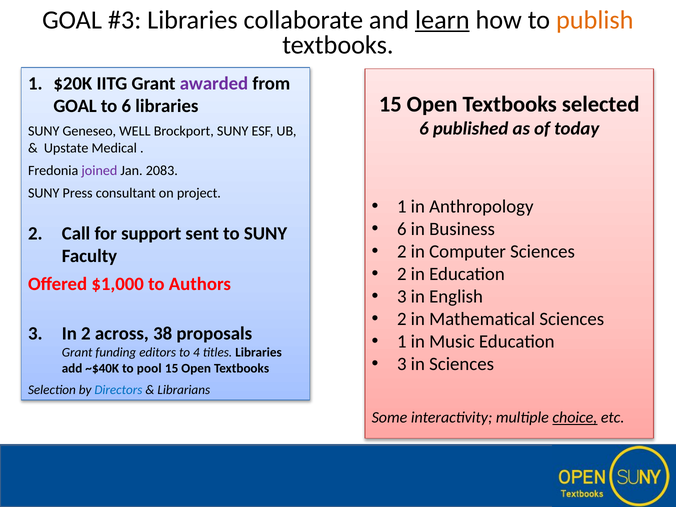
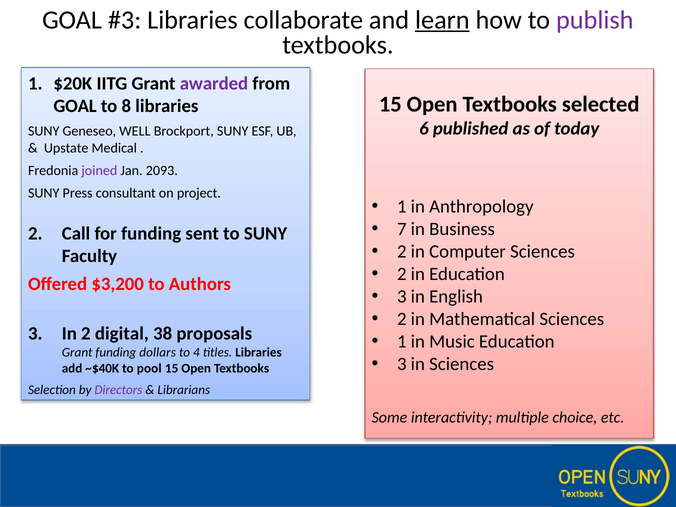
publish colour: orange -> purple (595, 20)
to 6: 6 -> 8 (126, 106)
2083: 2083 -> 2093 (162, 171)
6: 6 -> 7 (402, 229)
for support: support -> funding (151, 233)
$1,000: $1,000 -> $3,200 (118, 284)
across: across -> digital (122, 334)
editors: editors -> dollars (158, 352)
Directors colour: blue -> purple (118, 390)
choice underline: present -> none (575, 418)
